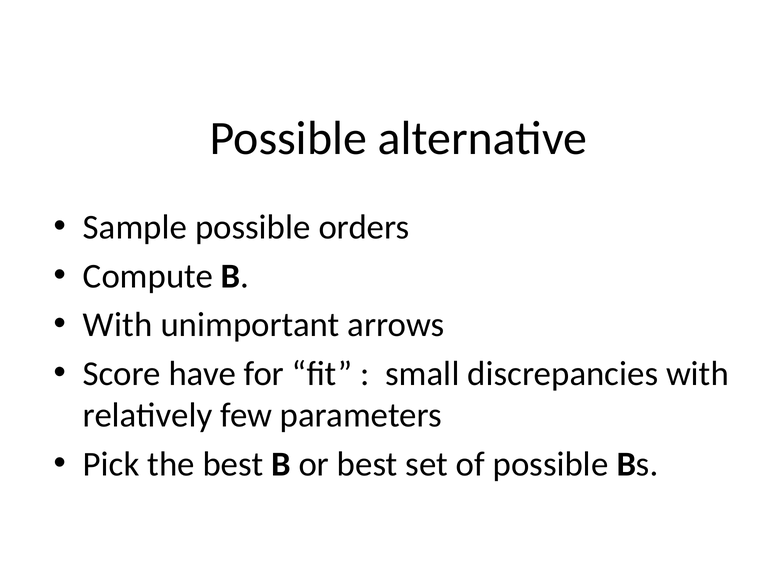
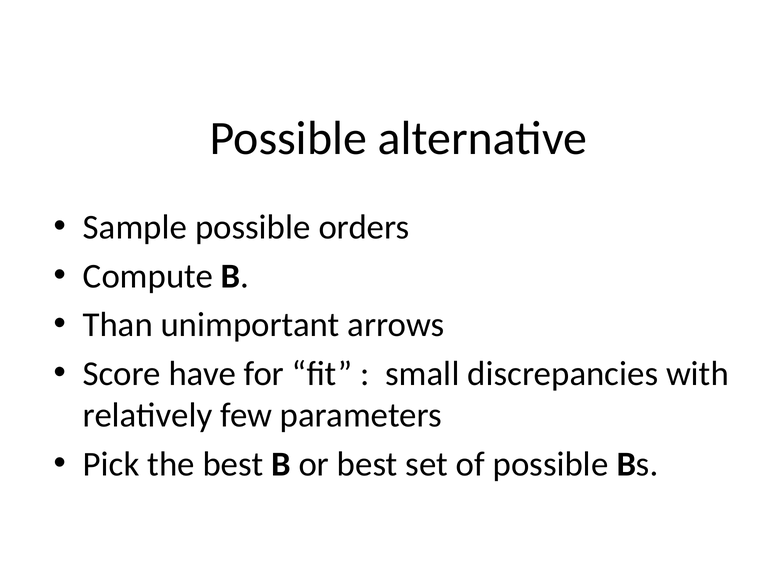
With: With -> Than (118, 325)
